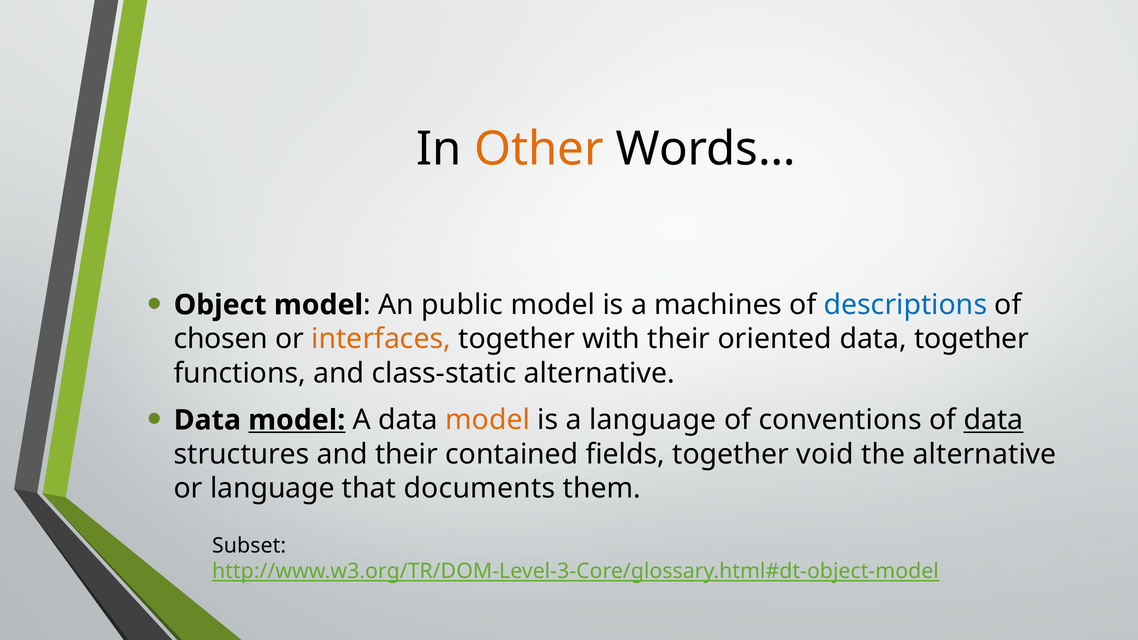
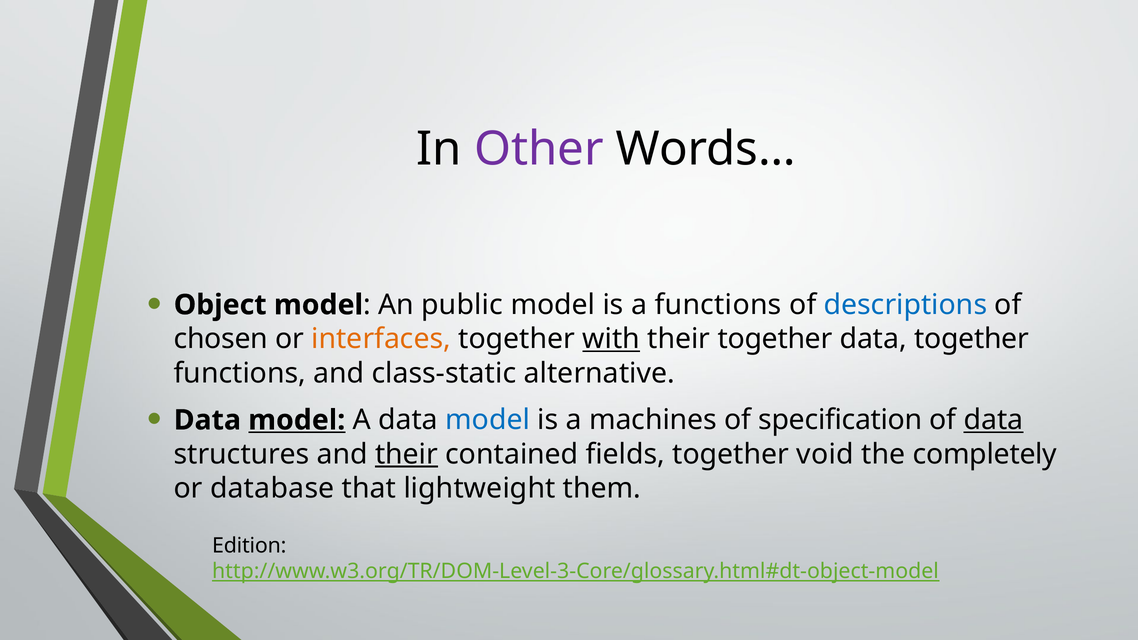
Other colour: orange -> purple (539, 149)
a machines: machines -> functions (718, 305)
with underline: none -> present (611, 339)
their oriented: oriented -> together (775, 339)
model colour: orange -> blue (488, 420)
a language: language -> machines (653, 420)
conventions: conventions -> specification (840, 420)
their underline: none -> present (407, 454)
the alternative: alternative -> completely (985, 454)
or language: language -> database (272, 488)
documents: documents -> lightweight (479, 488)
Subset: Subset -> Edition (249, 546)
